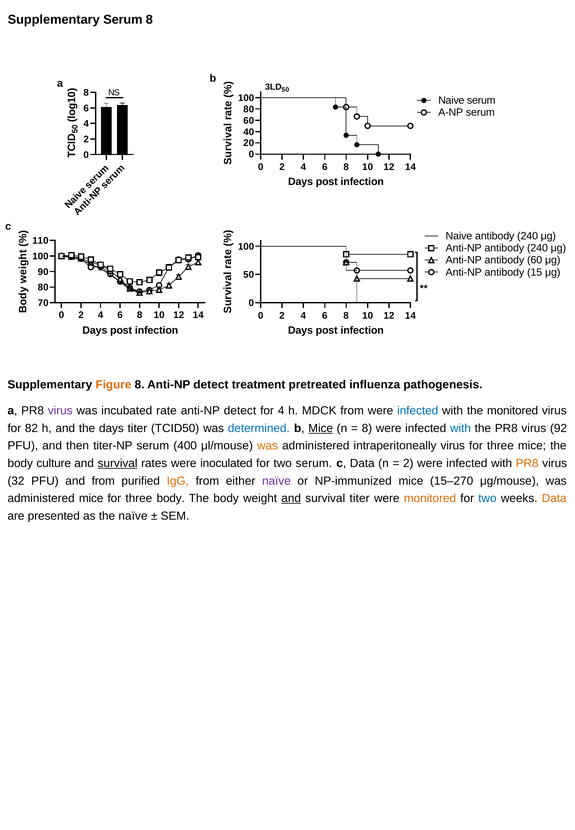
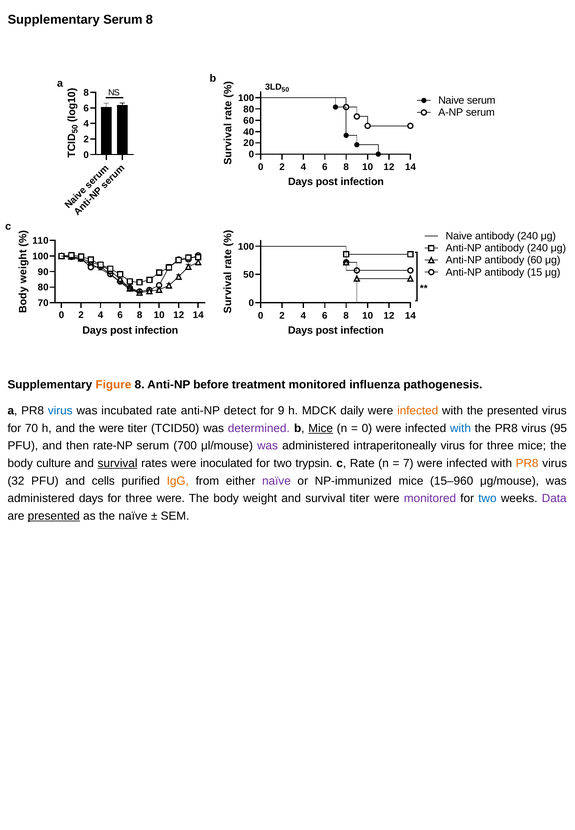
8 Anti-NP detect: detect -> before (211, 385)
treatment pretreated: pretreated -> monitored (317, 385)
virus colour: purple -> blue (60, 411)
for 4: 4 -> 9 (281, 411)
MDCK from: from -> daily (352, 411)
infected colour: blue -> orange (418, 411)
the monitored: monitored -> presented (513, 411)
for 82: 82 -> 70 (31, 428)
the days: days -> were (111, 428)
determined colour: blue -> purple (259, 428)
8: 8 -> 0 (367, 428)
92: 92 -> 95 (558, 428)
titer-NP: titer-NP -> rate-NP (113, 446)
400: 400 -> 700 (185, 446)
was colour: orange -> purple (268, 446)
two serum: serum -> trypsin (314, 464)
c Data: Data -> Rate (362, 464)
2: 2 -> 7 (408, 464)
and from: from -> cells (103, 481)
15–270: 15–270 -> 15–960 (452, 481)
administered mice: mice -> days (91, 499)
three body: body -> were (171, 499)
and underline: present -> none (291, 499)
monitored colour: orange -> purple (430, 499)
Data colour: orange -> purple (554, 499)
presented underline: none -> present (54, 516)
